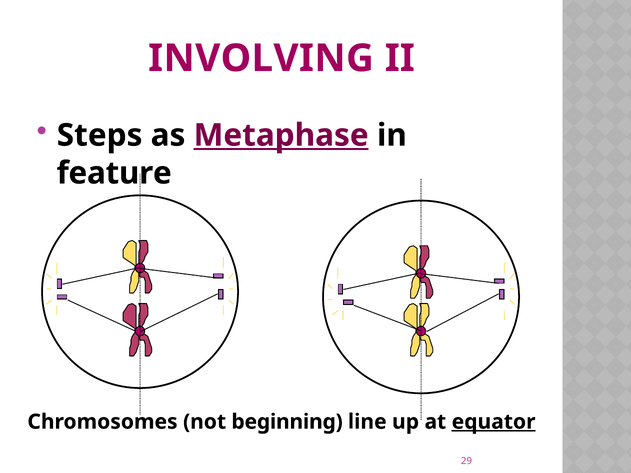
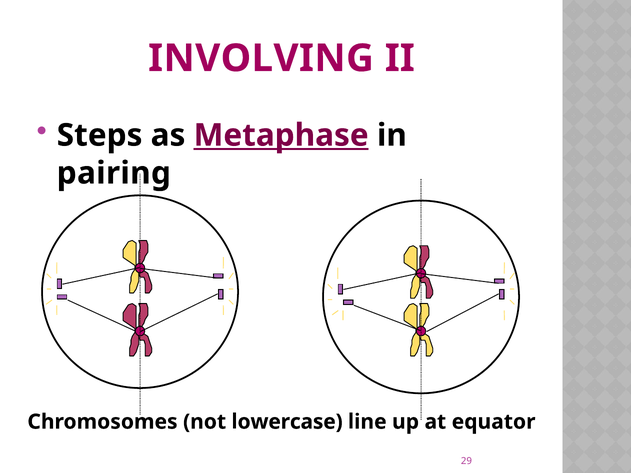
feature: feature -> pairing (114, 173)
beginning: beginning -> lowercase (287, 422)
equator underline: present -> none (494, 422)
